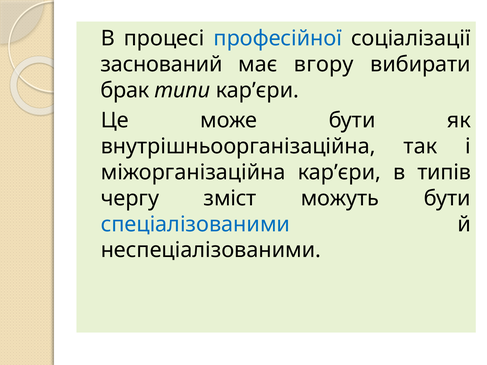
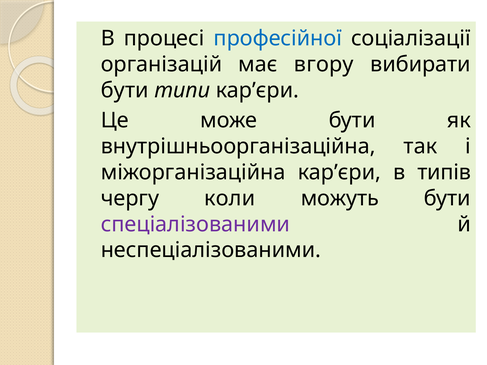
заснований: заснований -> організацій (161, 64)
брак: брак -> бути (125, 90)
зміст: зміст -> коли (230, 198)
спеціалізованими colour: blue -> purple (195, 224)
